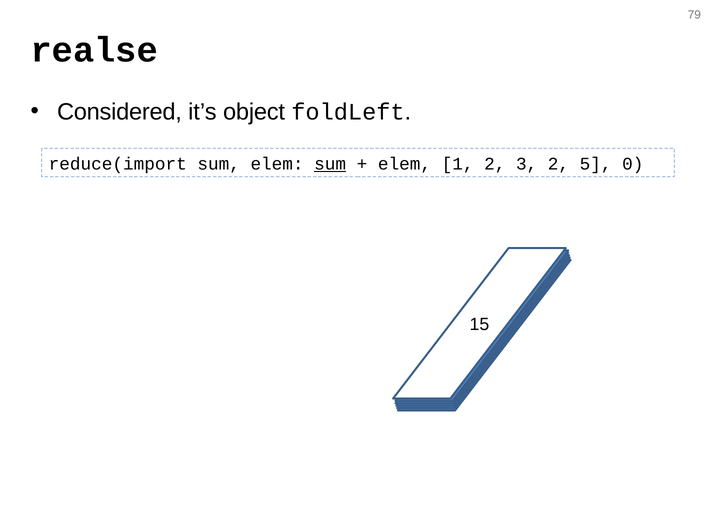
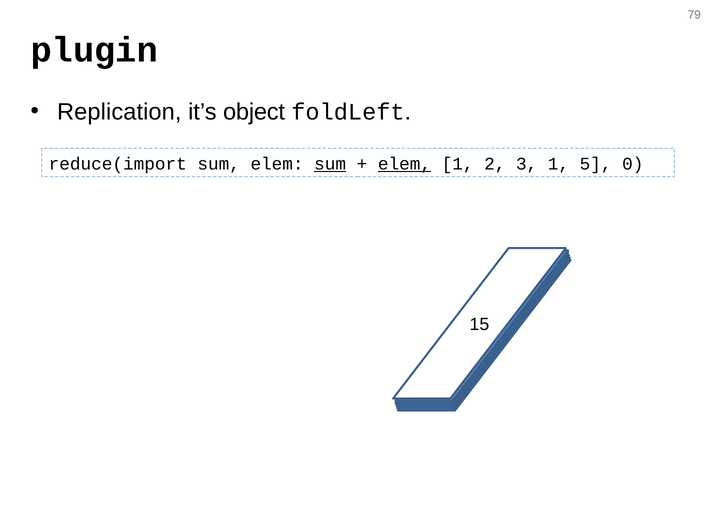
realse: realse -> plugin (94, 50)
Considered: Considered -> Replication (119, 112)
elem underline: none -> present (404, 164)
3 2: 2 -> 1 (558, 164)
